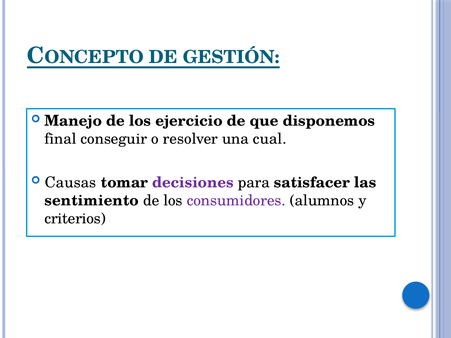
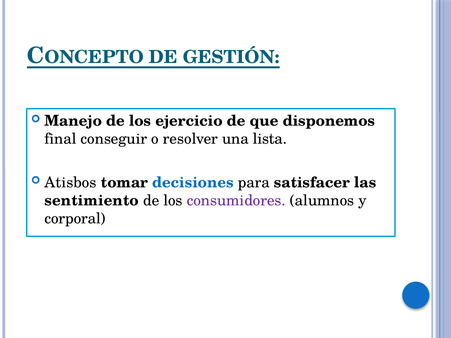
cual: cual -> lista (270, 139)
Causas: Causas -> Atisbos (71, 183)
decisiones colour: purple -> blue (193, 183)
criterios: criterios -> corporal (75, 219)
